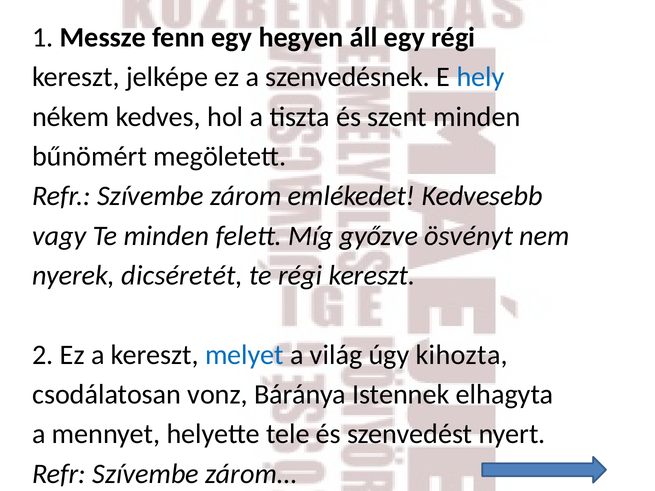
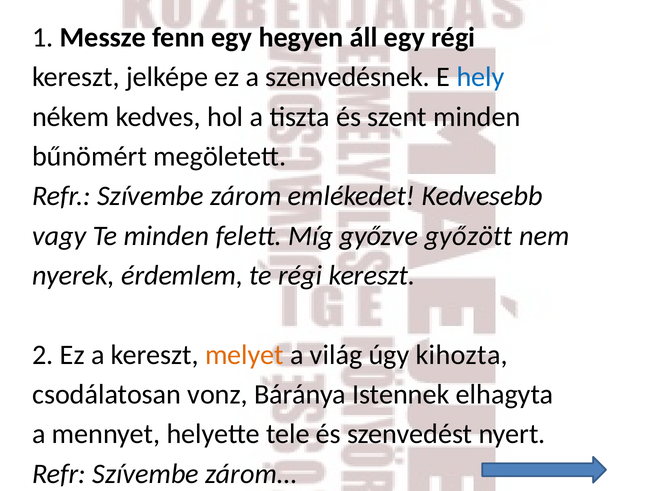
ösvényt: ösvényt -> győzött (469, 236)
dicséretét: dicséretét -> érdemlem (182, 276)
melyet colour: blue -> orange (244, 355)
